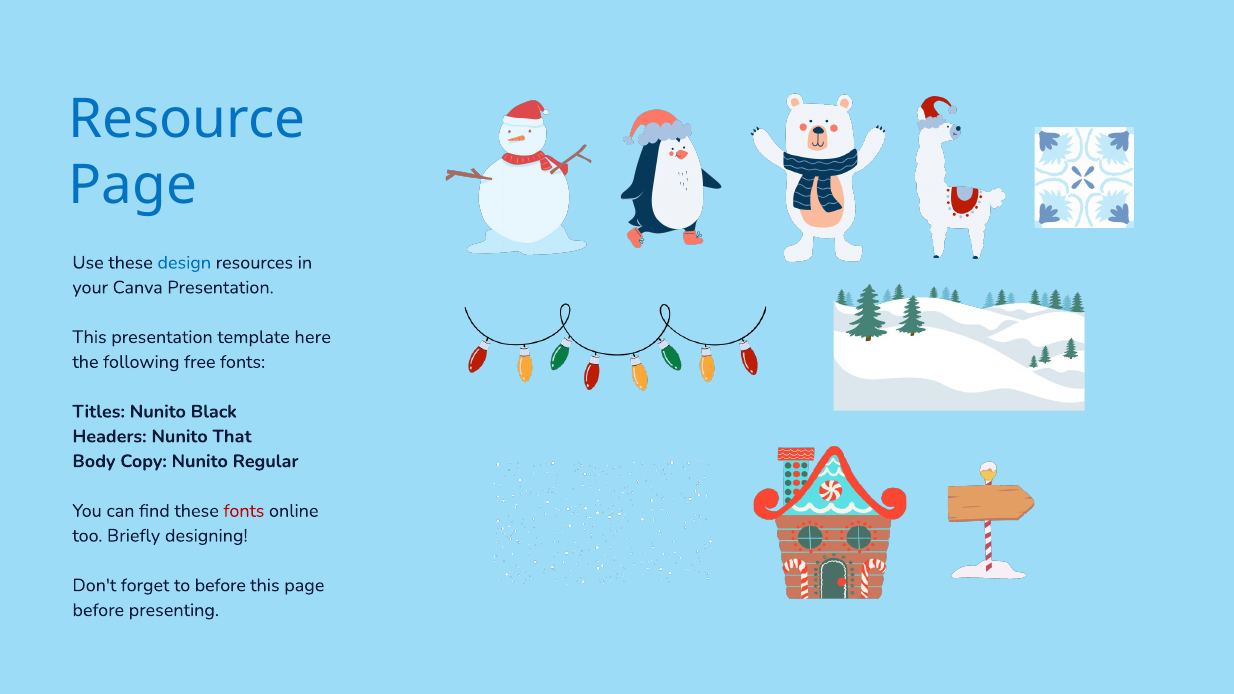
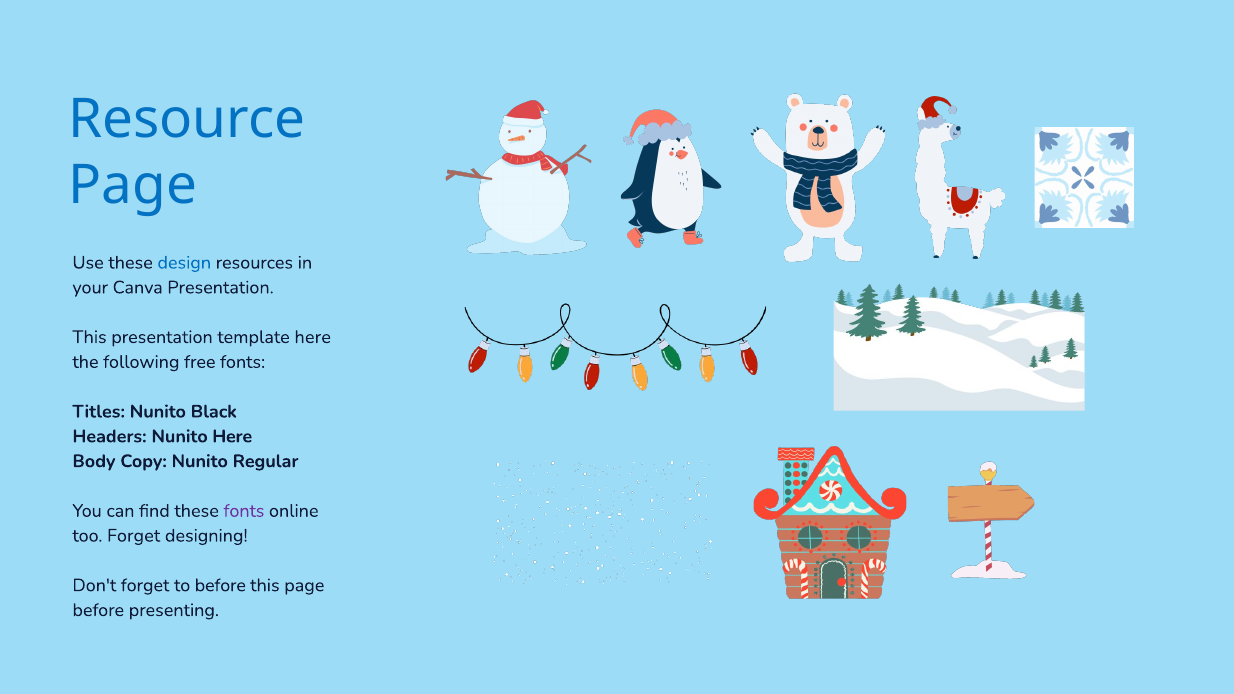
Nunito That: That -> Here (232, 436)
fonts colour: red -> purple (244, 511)
too Briefly: Briefly -> Forget (134, 536)
